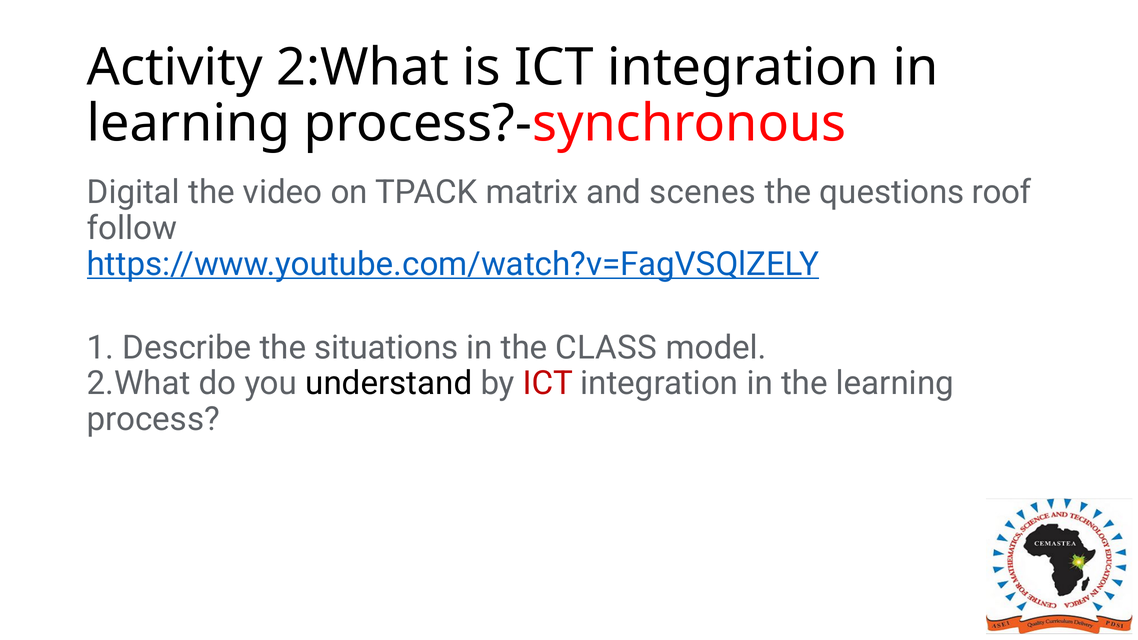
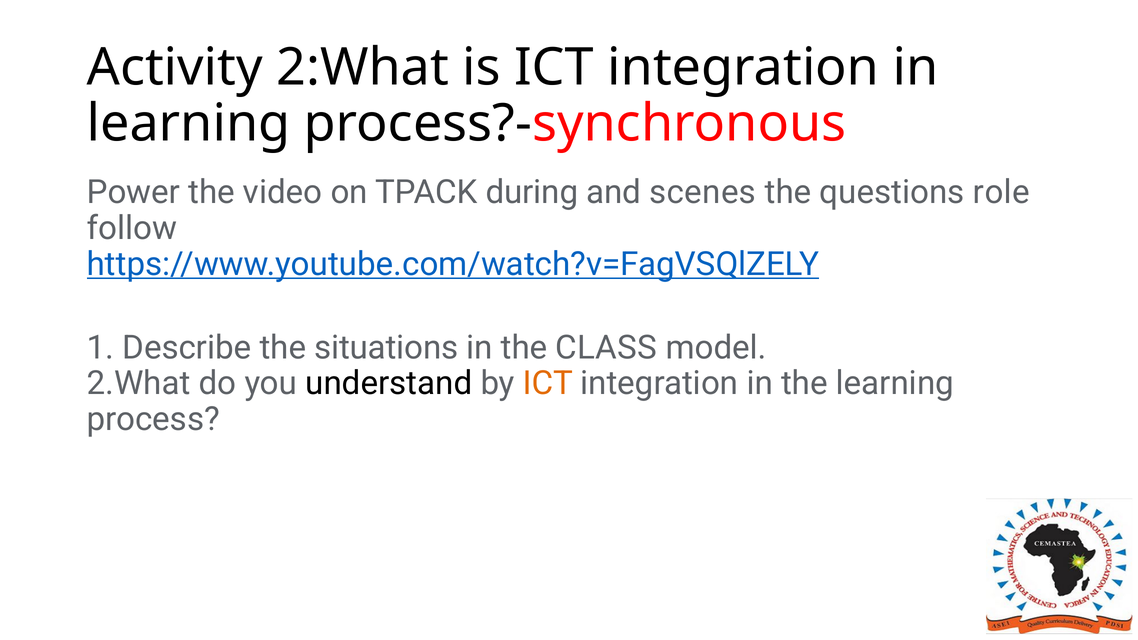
Digital: Digital -> Power (133, 192)
matrix: matrix -> during (532, 192)
roof: roof -> role (1001, 192)
ICT colour: red -> orange (548, 384)
